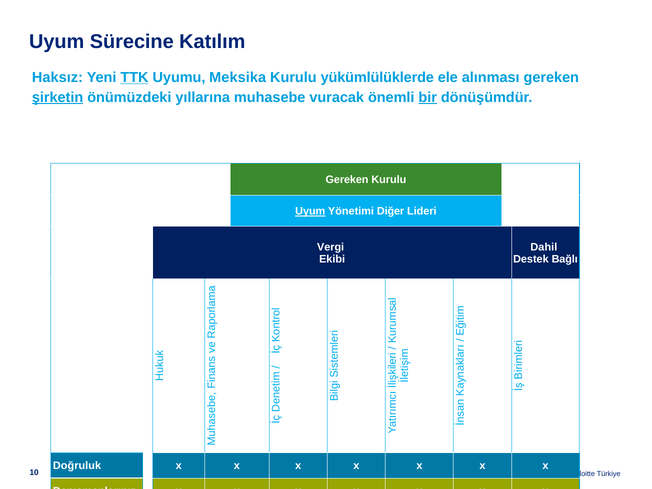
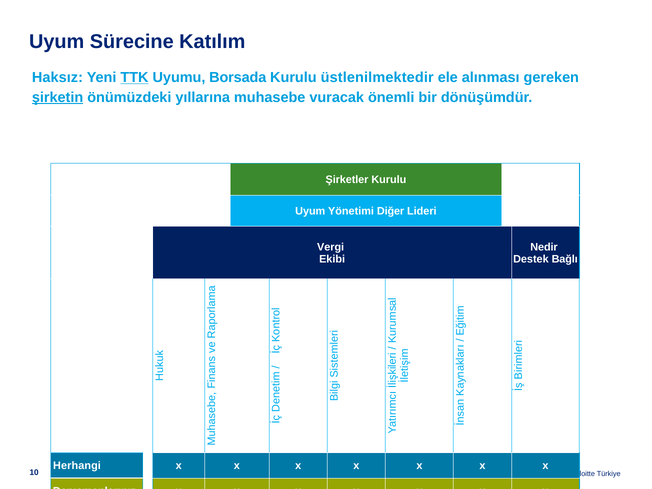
Meksika: Meksika -> Borsada (238, 78)
yükümlülüklerde: yükümlülüklerde -> üstlenilmektedir (377, 78)
bir underline: present -> none (428, 97)
Gereken: Gereken -> Şirketler (347, 180)
Uyum underline: present -> none (310, 211)
Dahil: Dahil -> Nedir (544, 247)
Doğruluk: Doğruluk -> Herhangi (77, 466)
